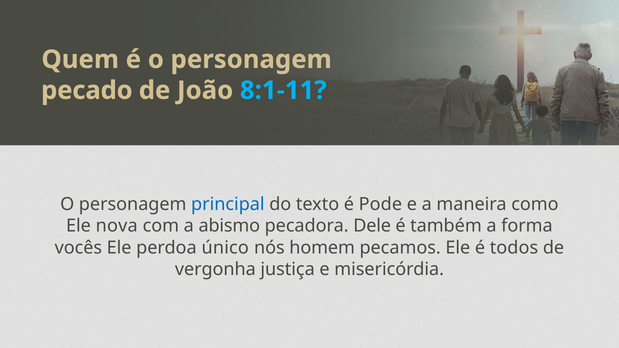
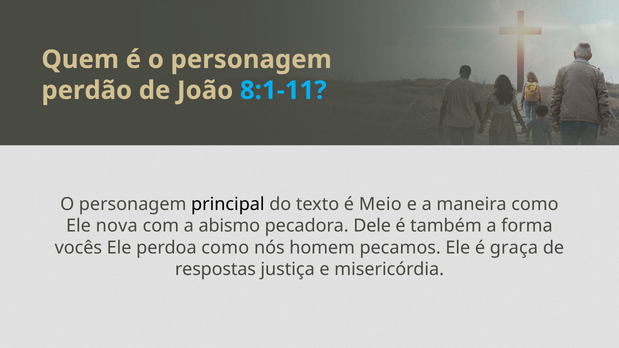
pecado: pecado -> perdão (87, 90)
principal colour: blue -> black (228, 204)
Pode: Pode -> Meio (380, 204)
perdoa único: único -> como (225, 248)
todos: todos -> graça (514, 248)
vergonha: vergonha -> respostas (215, 269)
